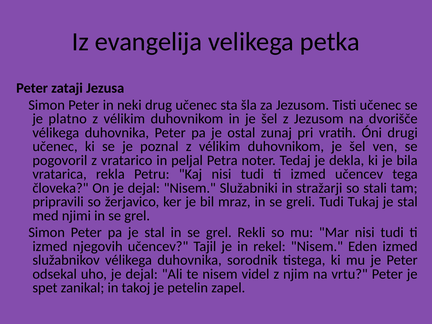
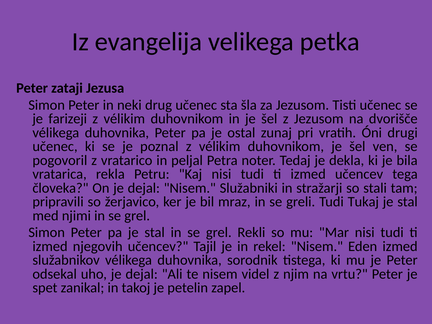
platno: platno -> farizeji (68, 119)
